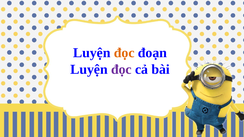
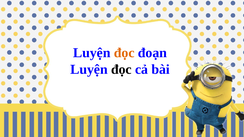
đọc colour: purple -> black (121, 69)
